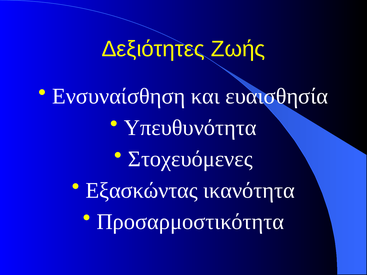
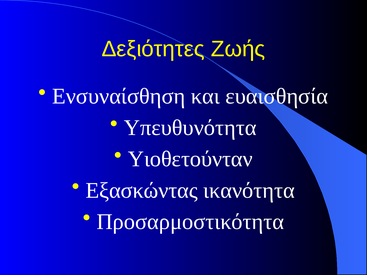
Στοχευόμενες: Στοχευόμενες -> Υιοθετούνταν (190, 159)
